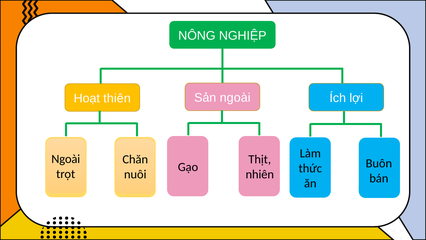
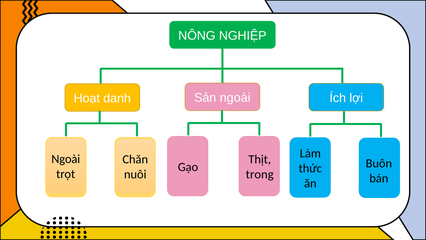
thiên: thiên -> danh (117, 98)
nhiên: nhiên -> trong (260, 174)
